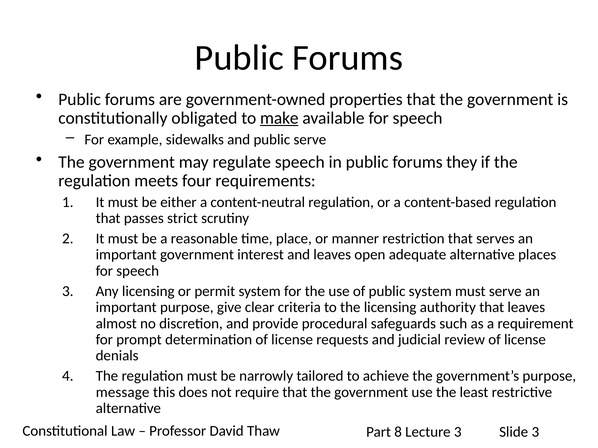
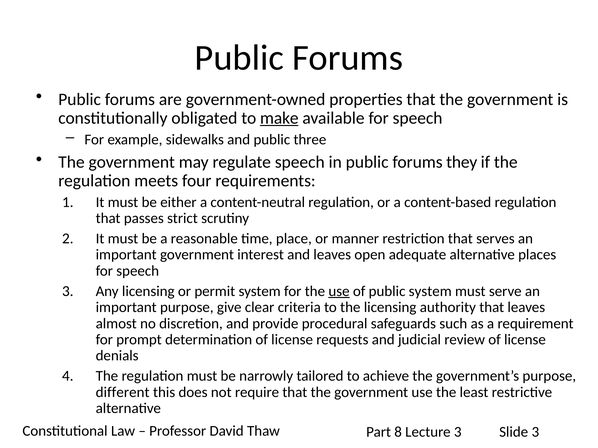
public serve: serve -> three (310, 140)
use underline: none -> present (339, 292)
message: message -> different (123, 393)
